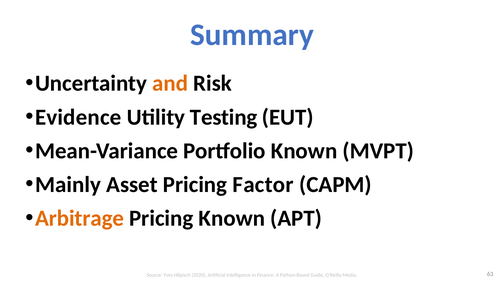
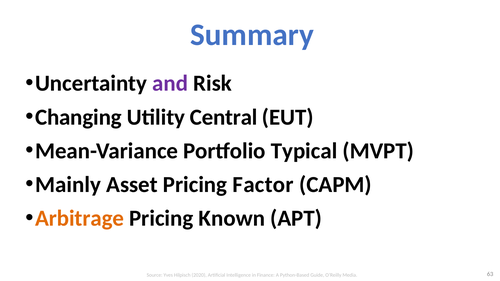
and colour: orange -> purple (170, 83)
Evidence: Evidence -> Changing (78, 117)
Testing: Testing -> Central (224, 117)
Portfolio Known: Known -> Typical (304, 151)
